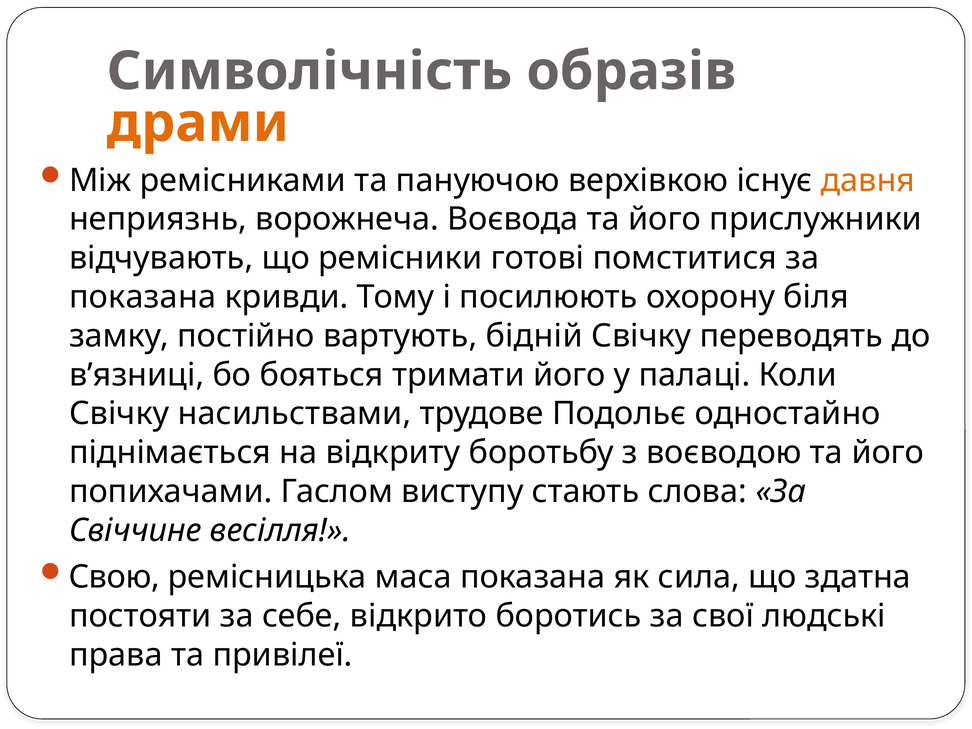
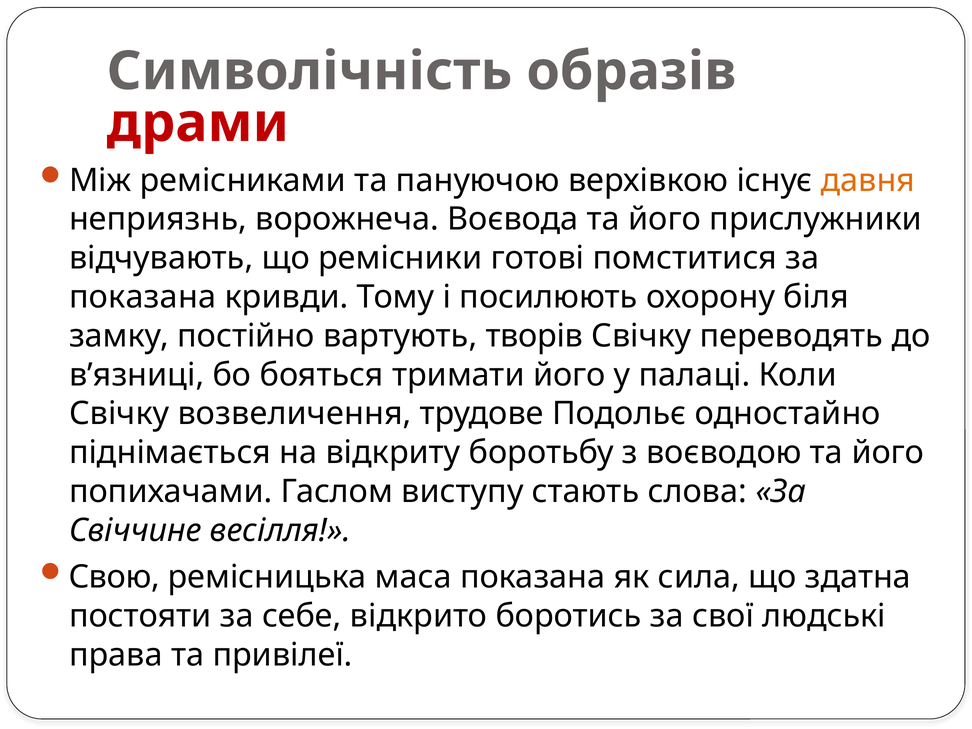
драми colour: orange -> red (198, 123)
бідній: бідній -> творів (534, 336)
насильствами: насильствами -> возвеличення (295, 414)
